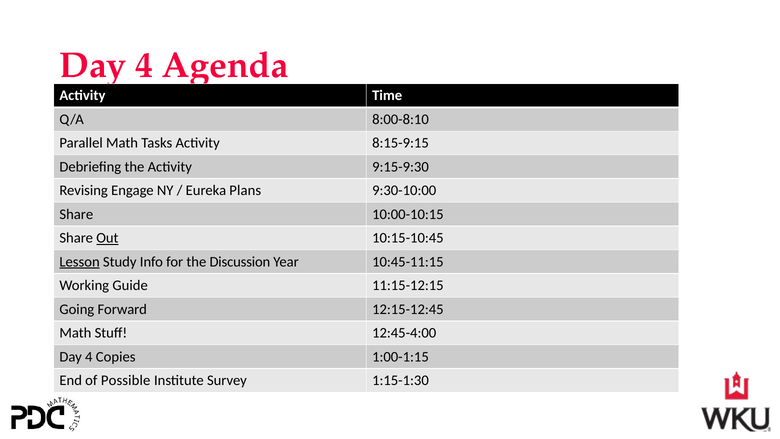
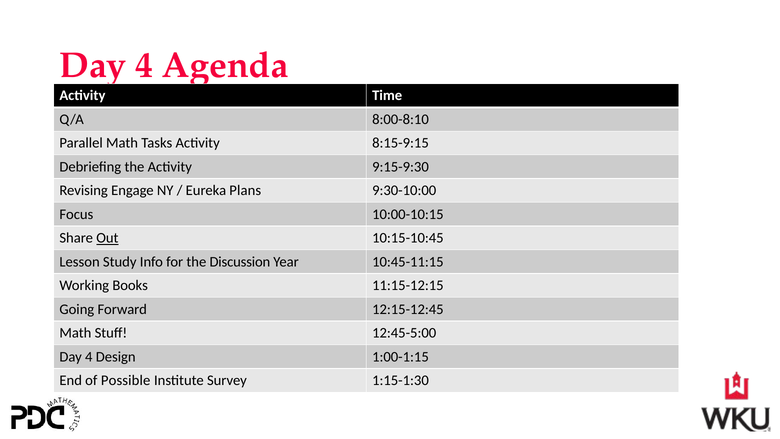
Share: Share -> Focus (76, 214)
Lesson underline: present -> none (80, 262)
Guide: Guide -> Books (130, 285)
12:45-4:00: 12:45-4:00 -> 12:45-5:00 (404, 333)
Copies: Copies -> Design (116, 357)
